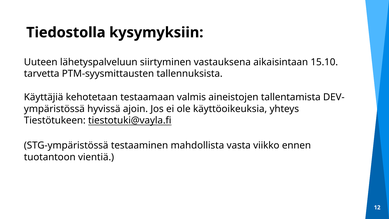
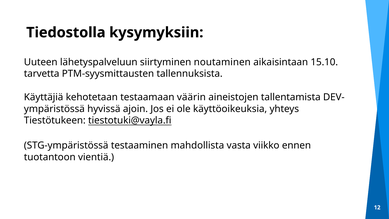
vastauksena: vastauksena -> noutaminen (222, 62)
valmis: valmis -> väärin (191, 97)
